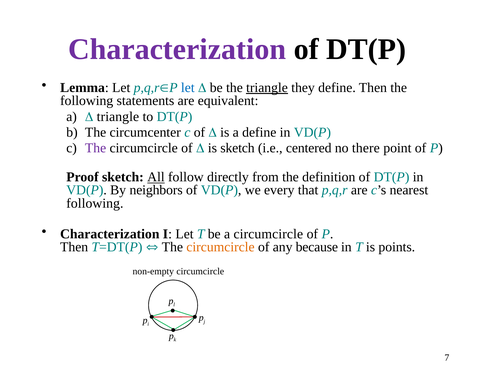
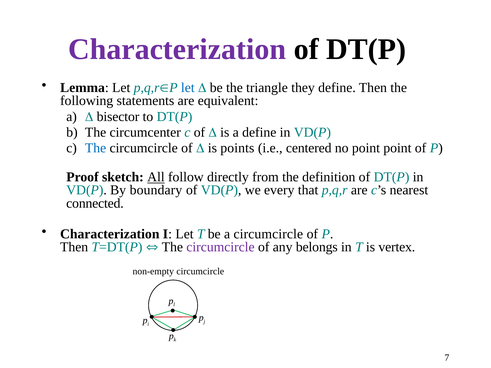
triangle underline: present -> none (267, 88)
D triangle: triangle -> bisector (118, 117)
The colour: purple -> blue (96, 148)
is sketch: sketch -> points (237, 148)
no there: there -> point (366, 148)
neighbors: neighbors -> boundary (156, 190)
following: following -> connected (95, 203)
circumcircle colour: orange -> purple (220, 247)
because: because -> belongs (317, 247)
points: points -> vertex (397, 247)
